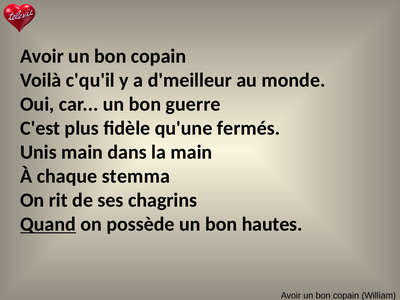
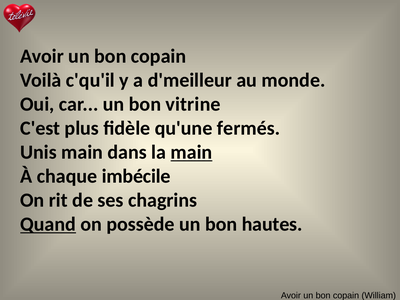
guerre: guerre -> vitrine (193, 104)
main underline: none -> present (191, 152)
stemma: stemma -> imbécile (136, 176)
